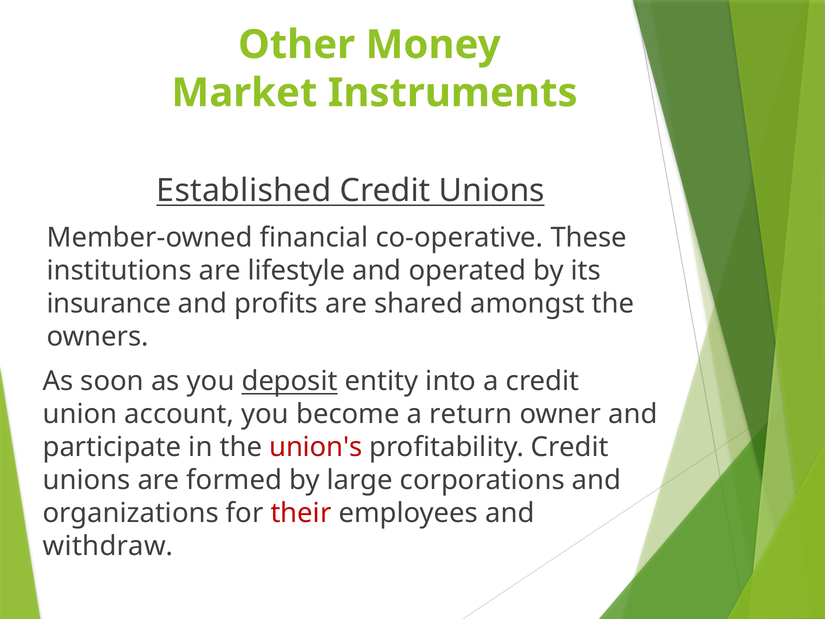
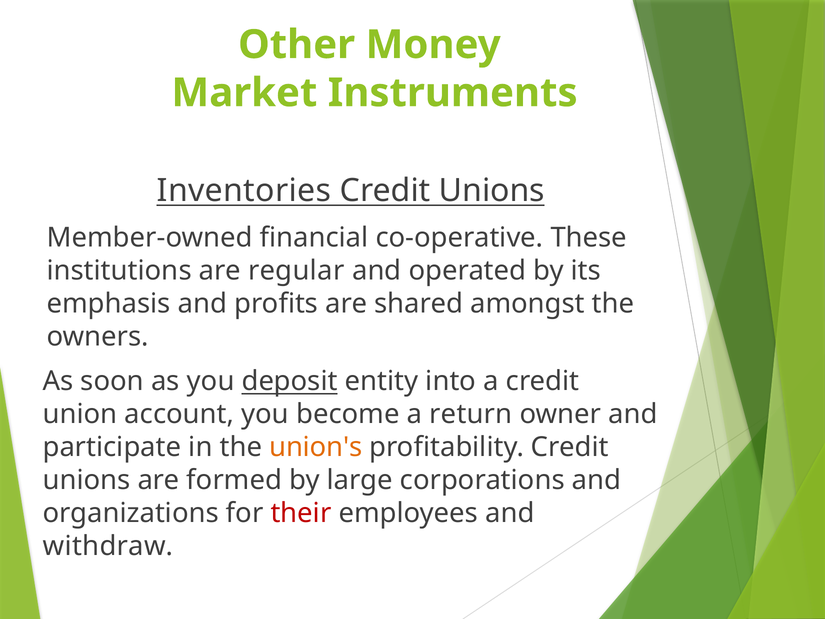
Established: Established -> Inventories (244, 191)
lifestyle: lifestyle -> regular (296, 270)
insurance: insurance -> emphasis (109, 303)
union's colour: red -> orange (316, 447)
